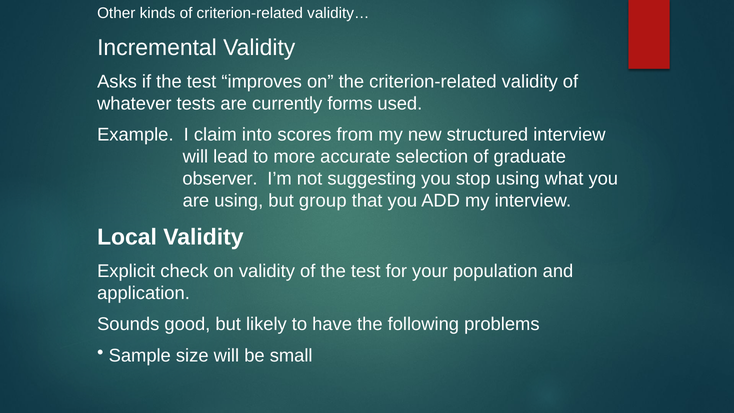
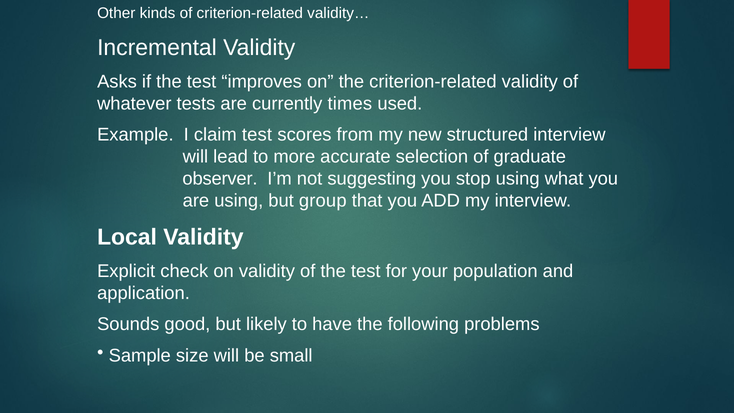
forms: forms -> times (350, 104)
claim into: into -> test (257, 135)
